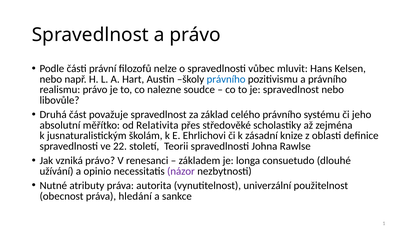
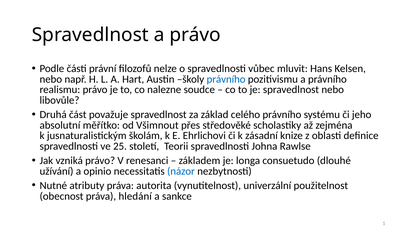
Relativita: Relativita -> Všimnout (157, 126)
22: 22 -> 25 (120, 147)
názor colour: purple -> blue (181, 172)
